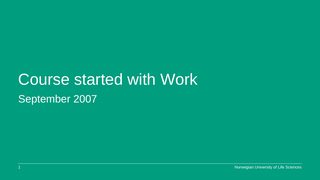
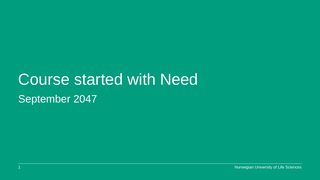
Work: Work -> Need (179, 80)
2007: 2007 -> 2047 (85, 99)
